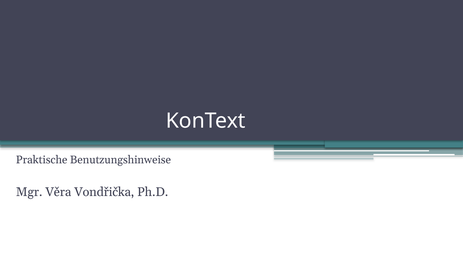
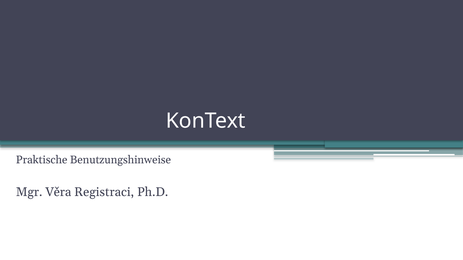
Vondřička: Vondřička -> Registraci (104, 192)
